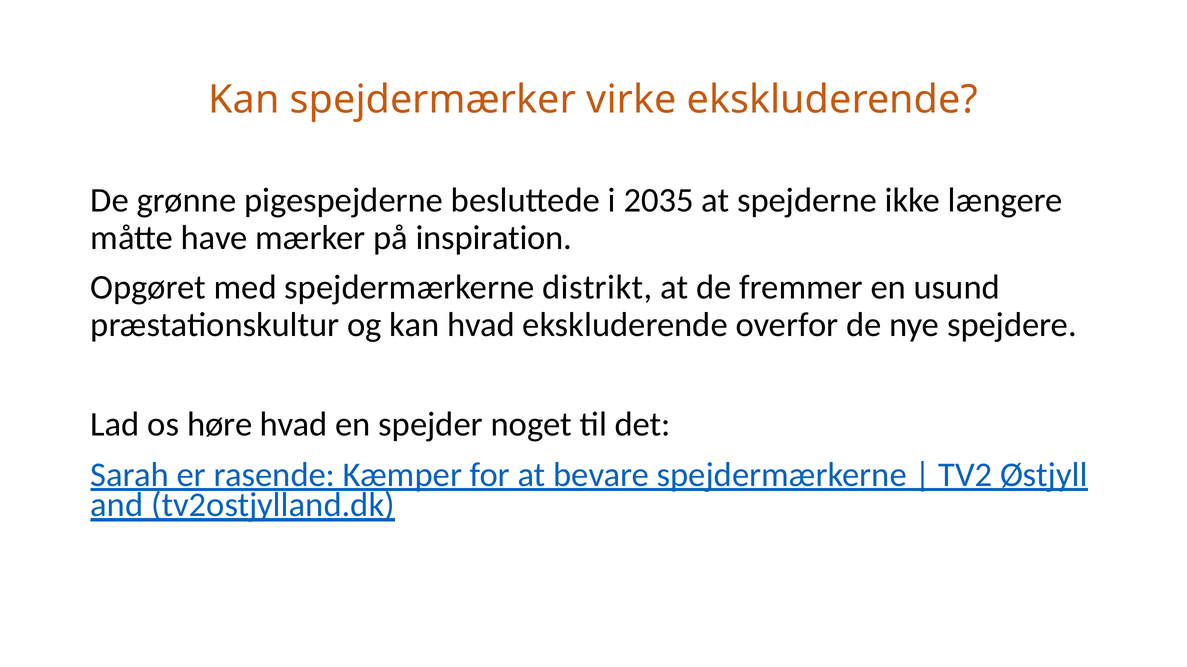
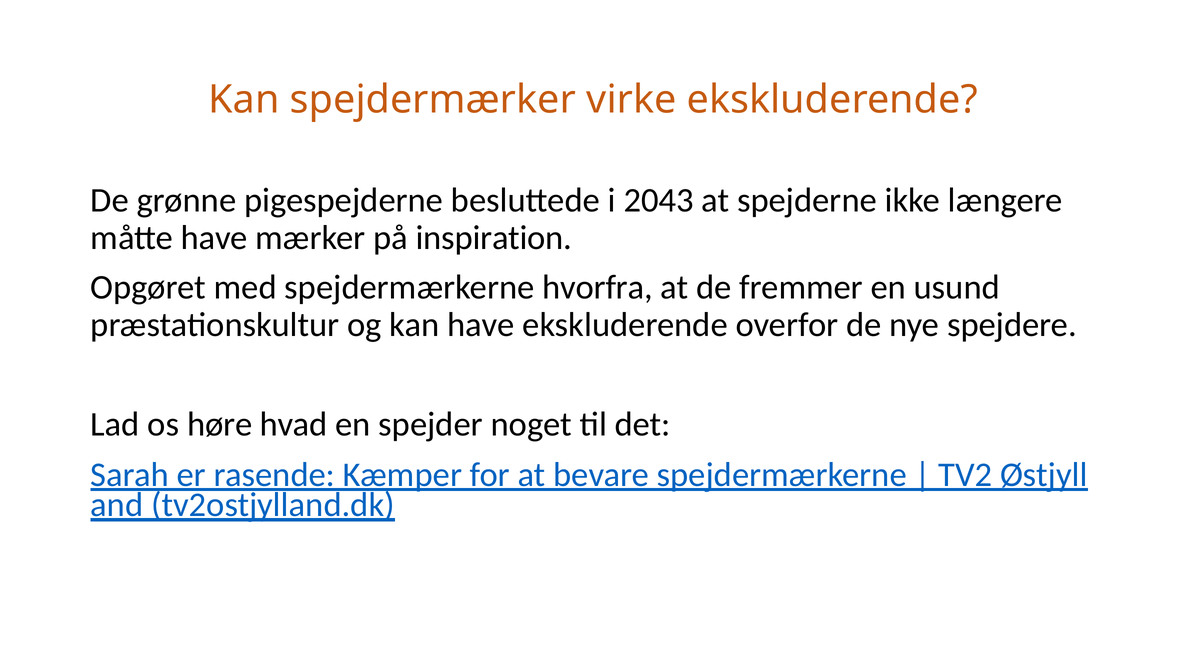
2035: 2035 -> 2043 (659, 201)
distrikt: distrikt -> hvorfra (598, 288)
kan hvad: hvad -> have (481, 325)
